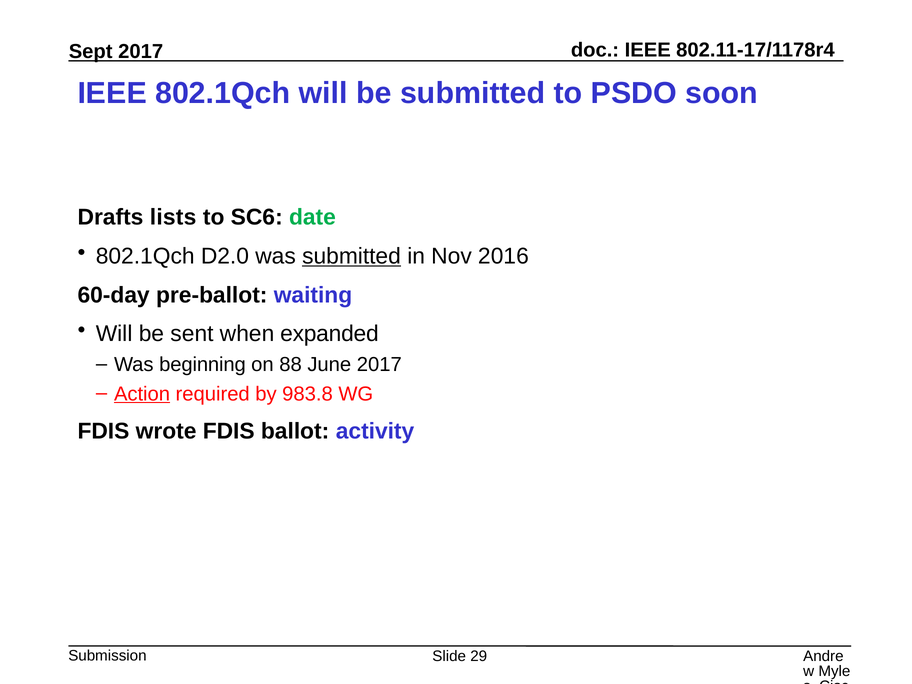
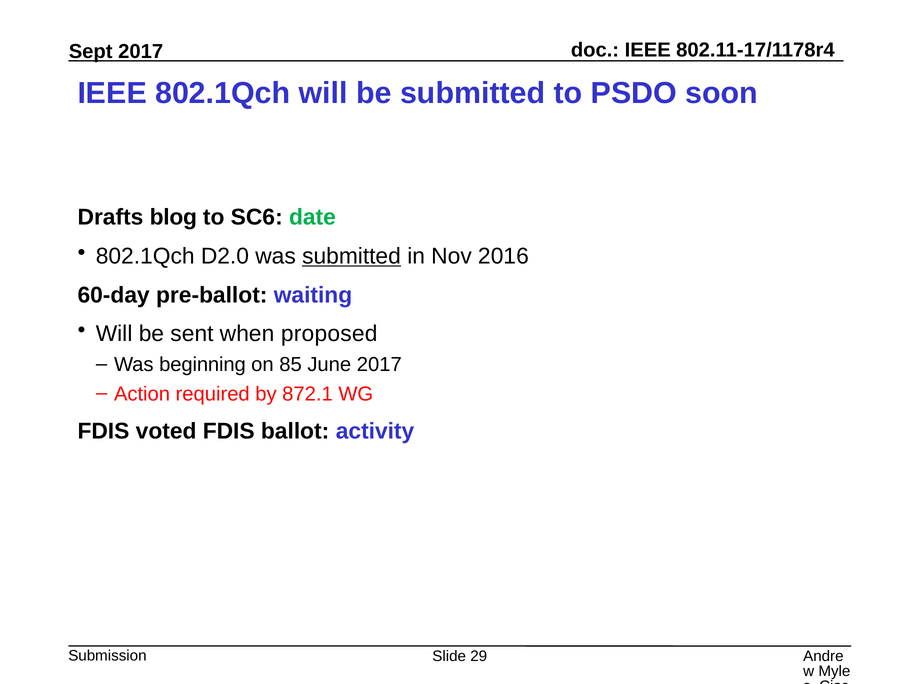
lists: lists -> blog (173, 217)
expanded: expanded -> proposed (329, 334)
88: 88 -> 85 (291, 365)
Action underline: present -> none (142, 394)
983.8: 983.8 -> 872.1 (308, 394)
wrote: wrote -> voted (166, 431)
